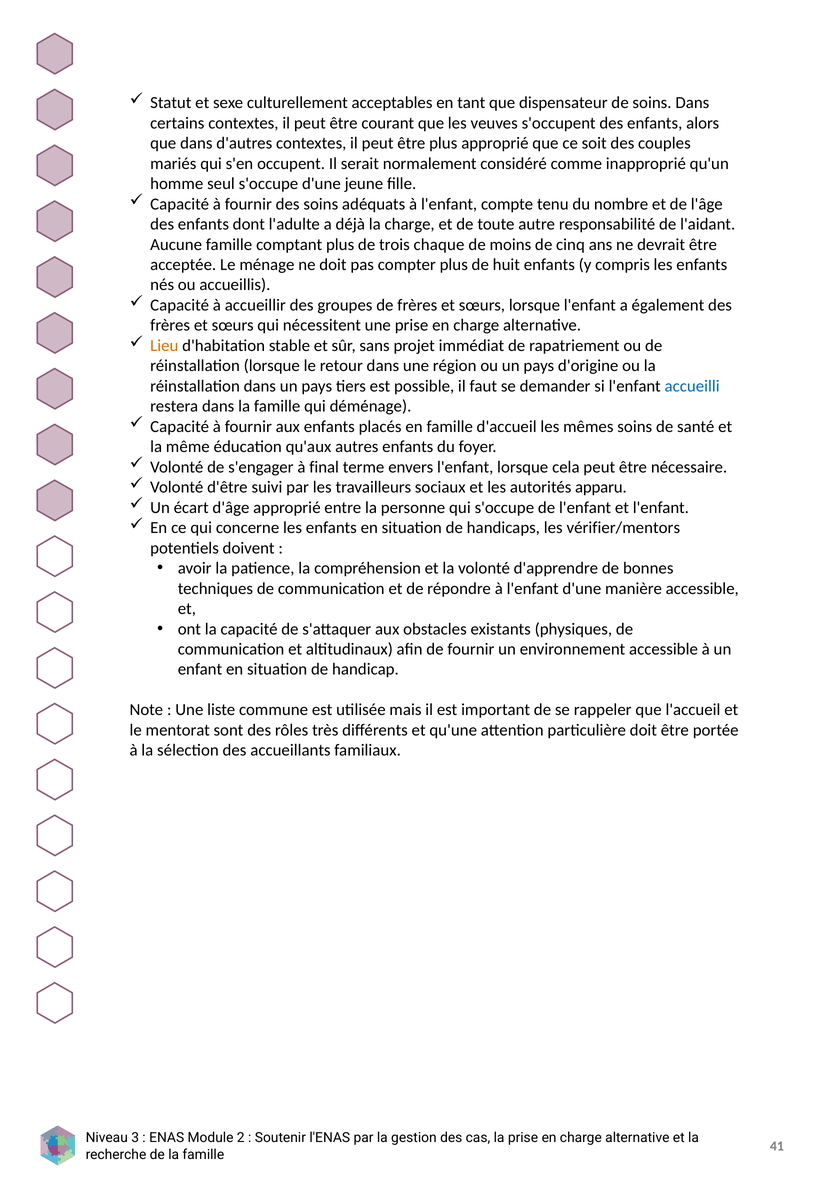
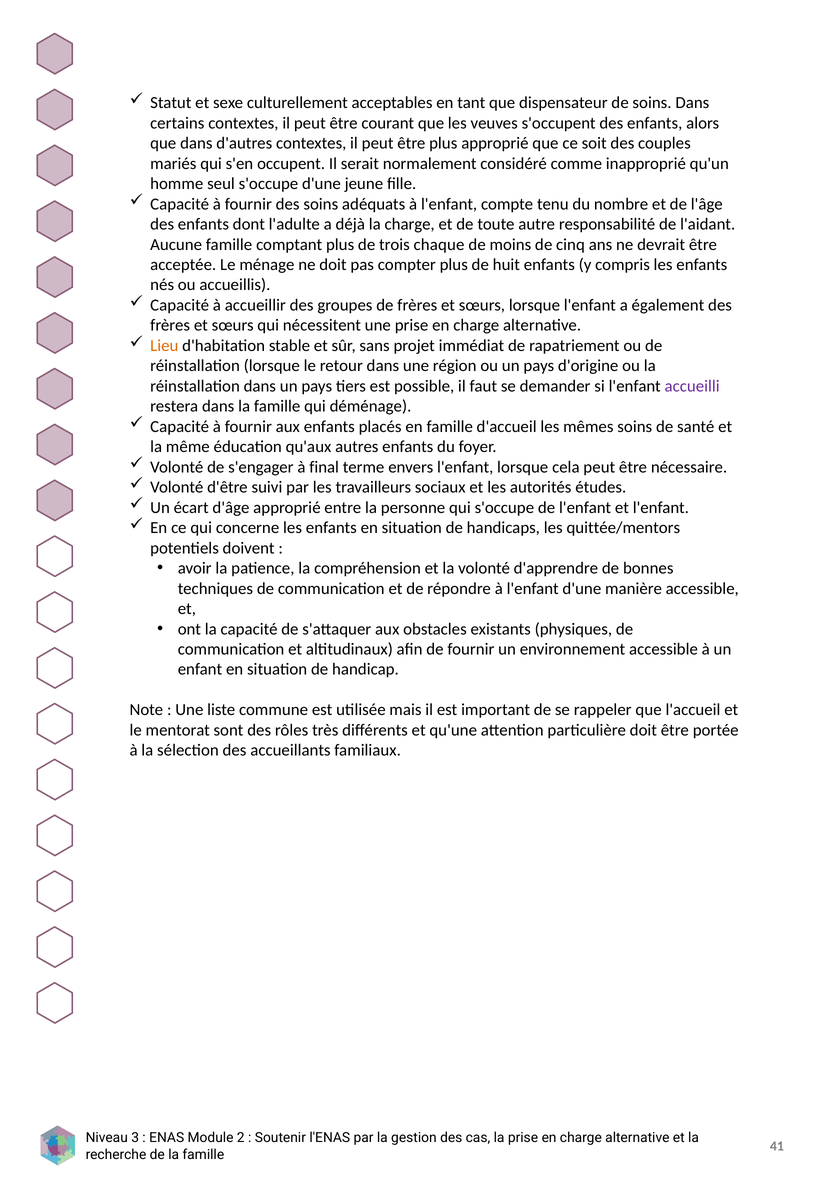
accueilli colour: blue -> purple (692, 386)
apparu: apparu -> études (601, 487)
vérifier/mentors: vérifier/mentors -> quittée/mentors (623, 528)
